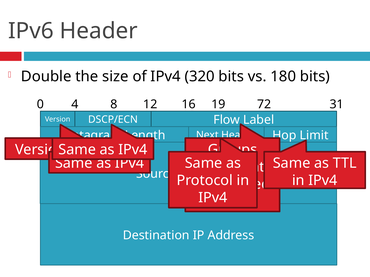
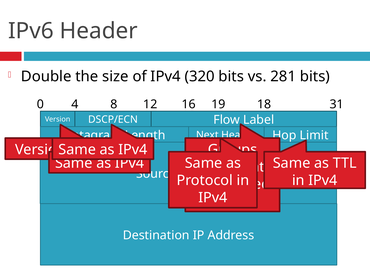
180: 180 -> 281 (283, 77)
72: 72 -> 18 (264, 105)
